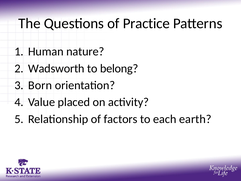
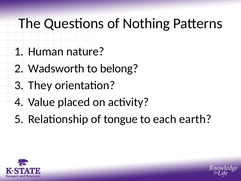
Practice: Practice -> Nothing (146, 23)
Born: Born -> They (40, 85)
factors: factors -> tongue (121, 119)
